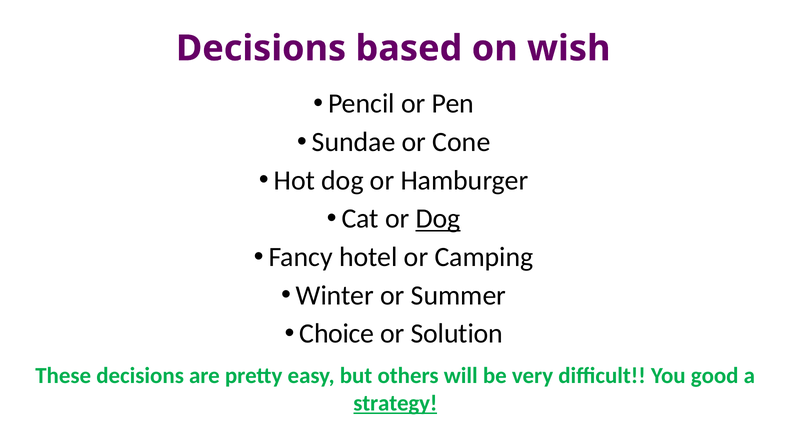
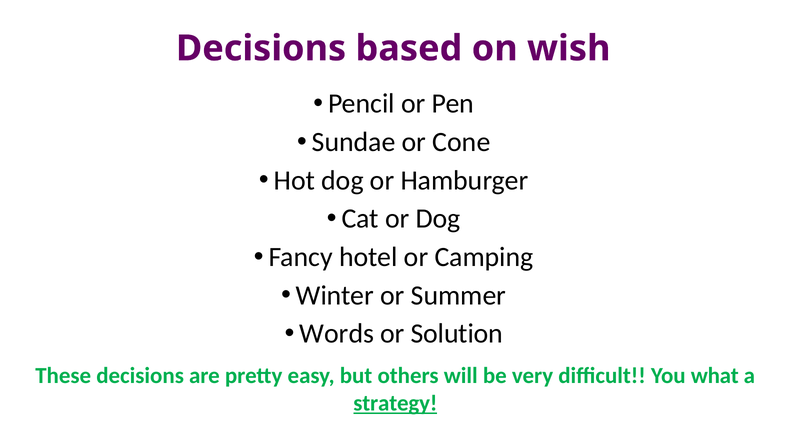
Dog underline: present -> none (438, 219)
Choice: Choice -> Words (337, 333)
good: good -> what (715, 376)
